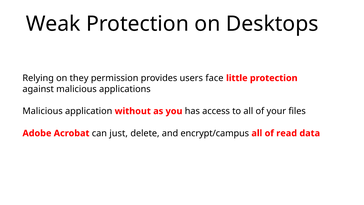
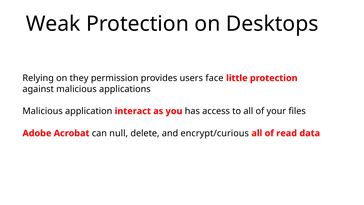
without: without -> interact (133, 111)
just: just -> null (119, 133)
encrypt/campus: encrypt/campus -> encrypt/curious (215, 133)
